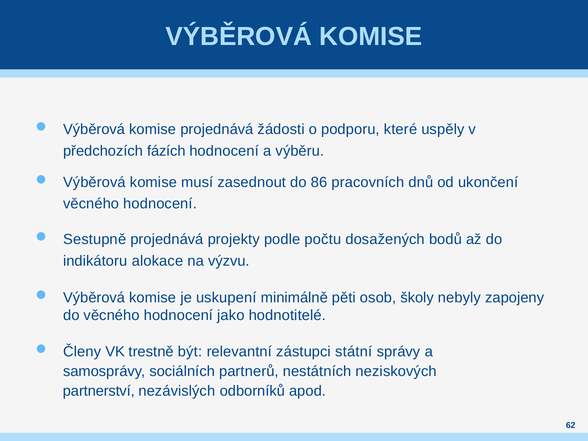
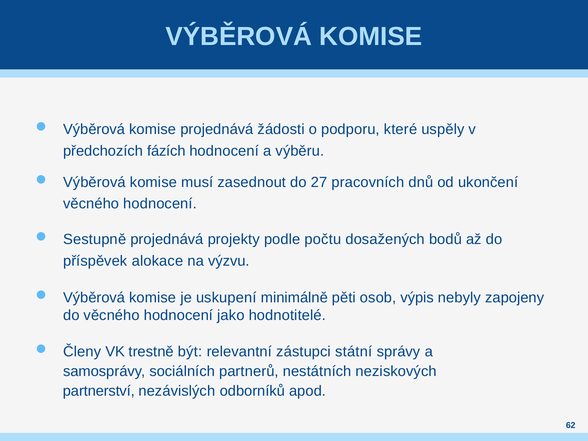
86: 86 -> 27 (319, 182)
indikátoru: indikátoru -> příspěvek (95, 261)
školy: školy -> výpis (417, 298)
